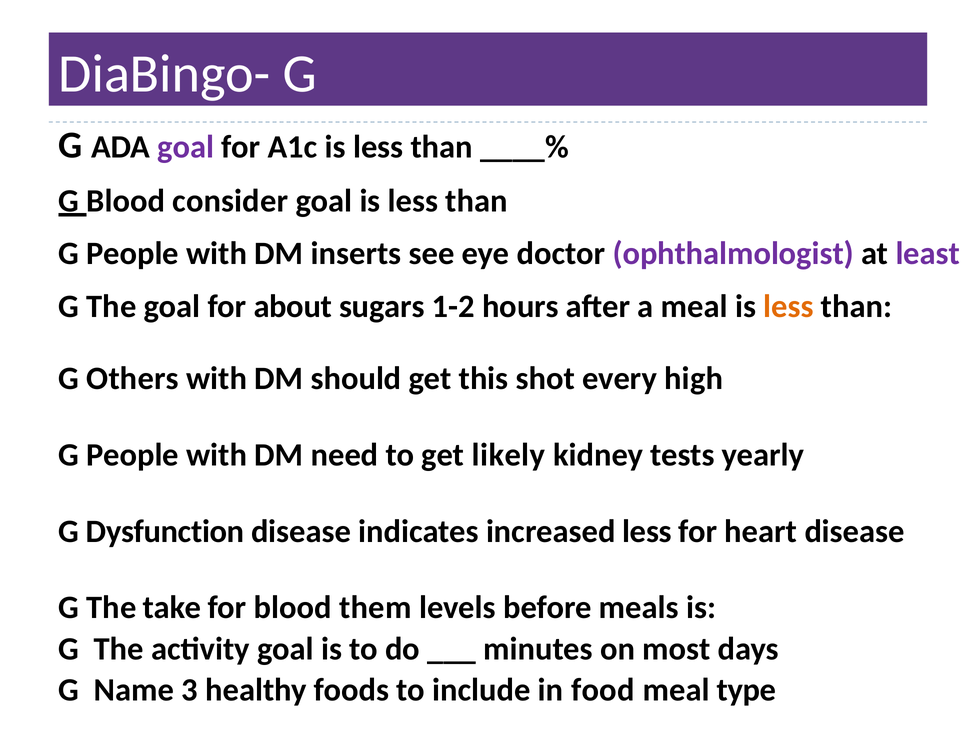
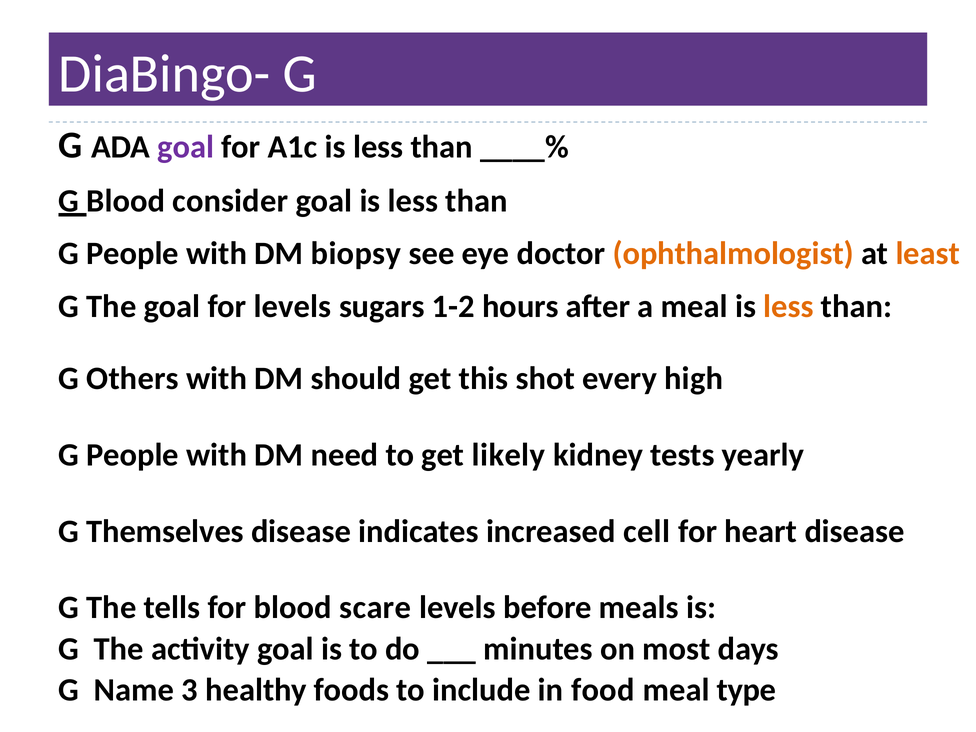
inserts: inserts -> biopsy (356, 254)
ophthalmologist colour: purple -> orange (733, 254)
least colour: purple -> orange (928, 254)
for about: about -> levels (293, 307)
Dysfunction: Dysfunction -> Themselves (165, 531)
increased less: less -> cell (647, 531)
take: take -> tells (172, 608)
them: them -> scare (375, 608)
